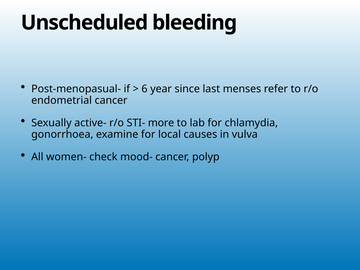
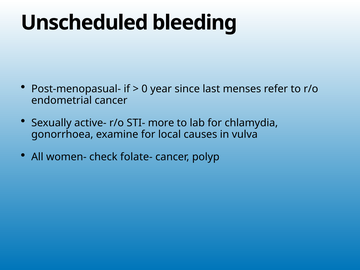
6: 6 -> 0 (145, 89)
mood-: mood- -> folate- (136, 157)
